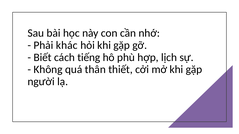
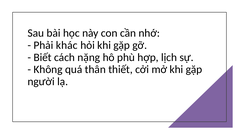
tiếng: tiếng -> nặng (89, 57)
